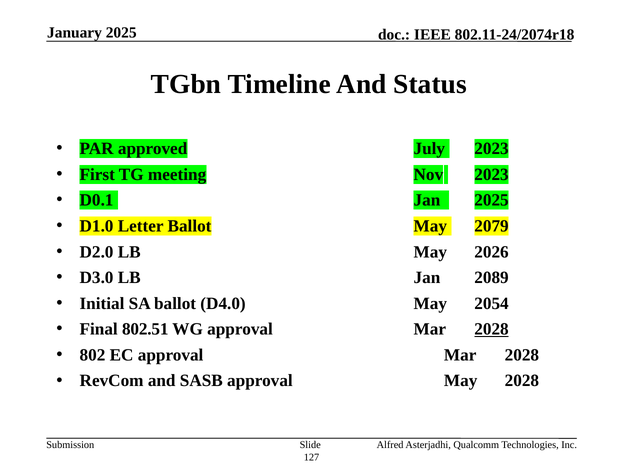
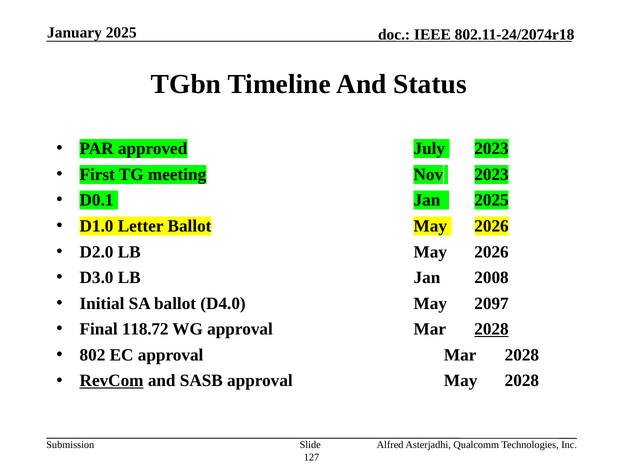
Ballot May 2079: 2079 -> 2026 (492, 226)
2089: 2089 -> 2008 (492, 277)
2054: 2054 -> 2097 (492, 303)
802.51: 802.51 -> 118.72 (145, 329)
RevCom underline: none -> present (112, 380)
